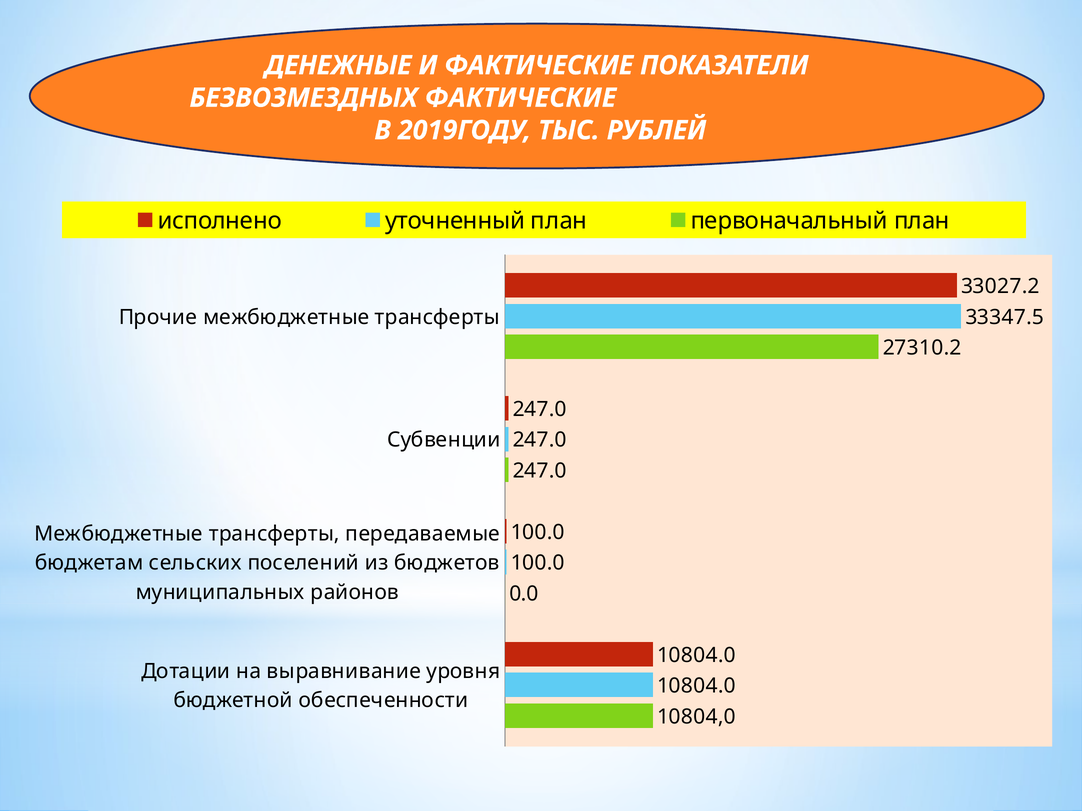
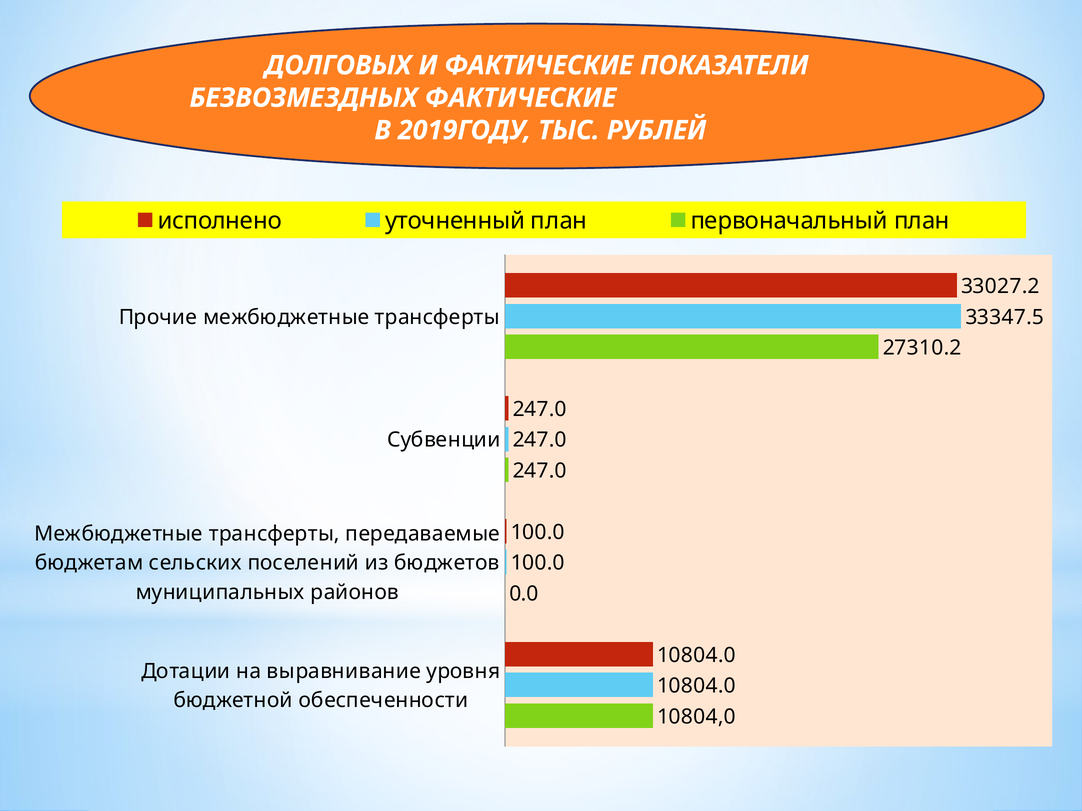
ДЕНЕЖНЫЕ: ДЕНЕЖНЫЕ -> ДОЛГОВЫХ (338, 65)
